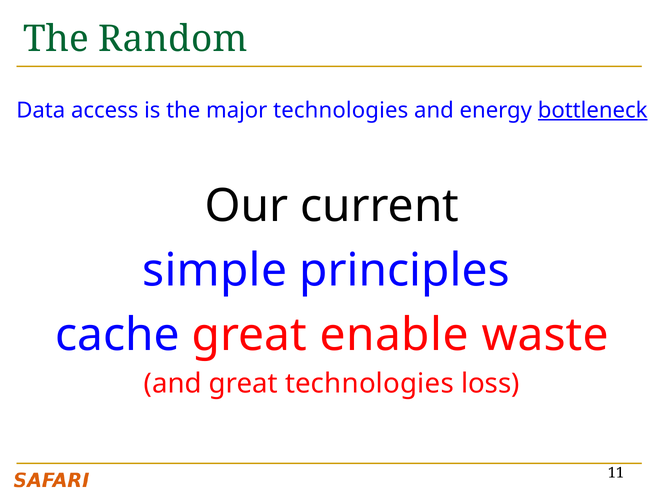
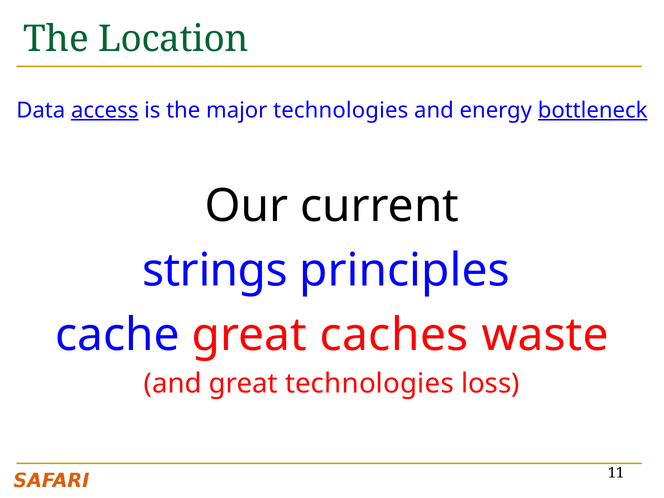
Random: Random -> Location (173, 39)
access underline: none -> present (105, 110)
simple: simple -> strings (215, 271)
enable: enable -> caches (394, 335)
